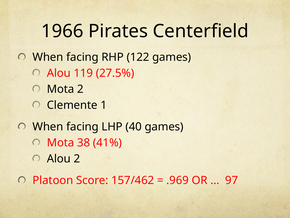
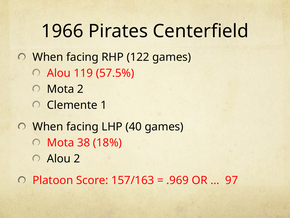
27.5%: 27.5% -> 57.5% (115, 73)
41%: 41% -> 18% (107, 142)
157/462: 157/462 -> 157/163 (133, 180)
